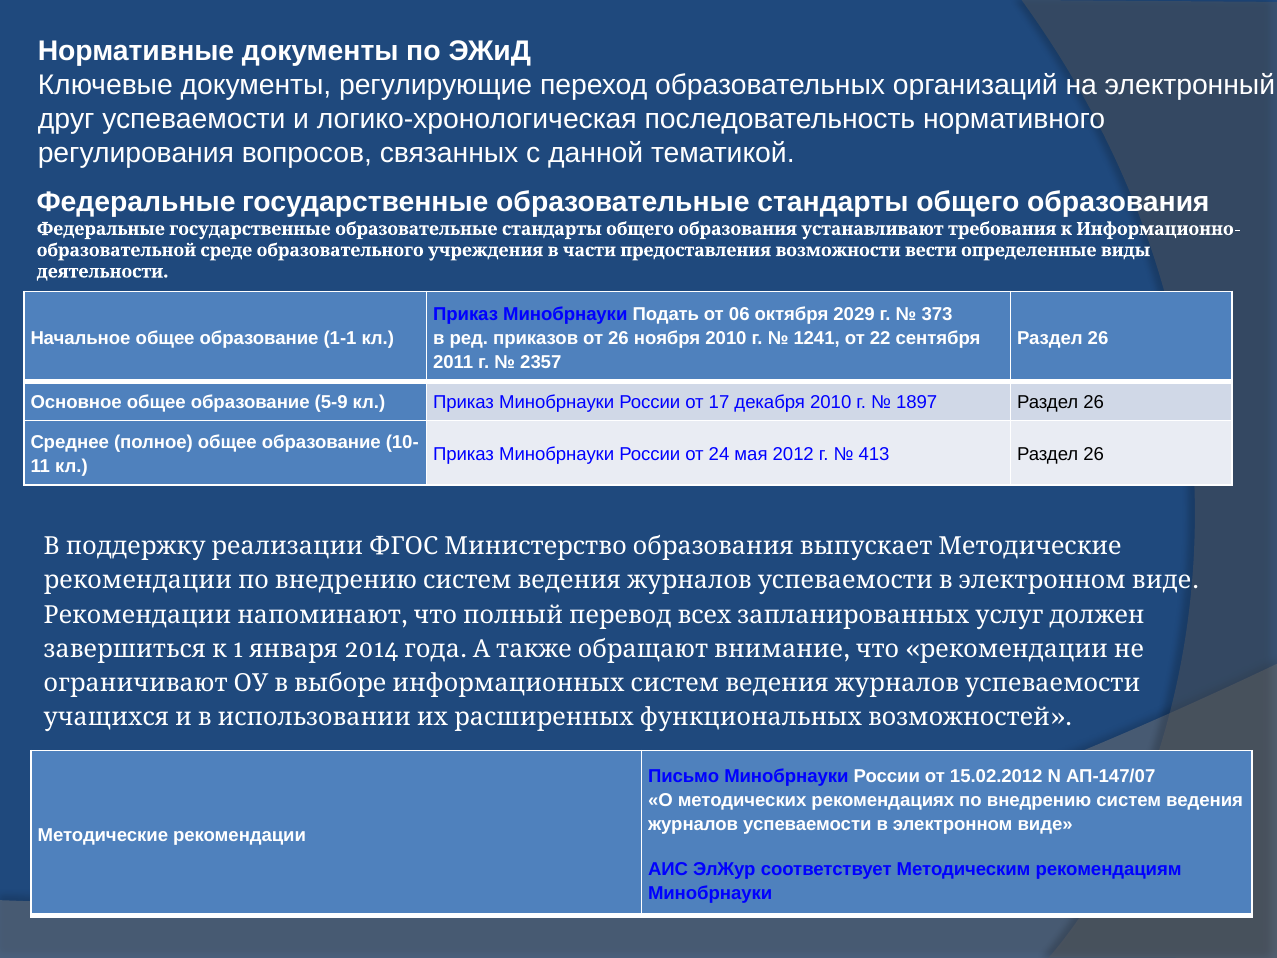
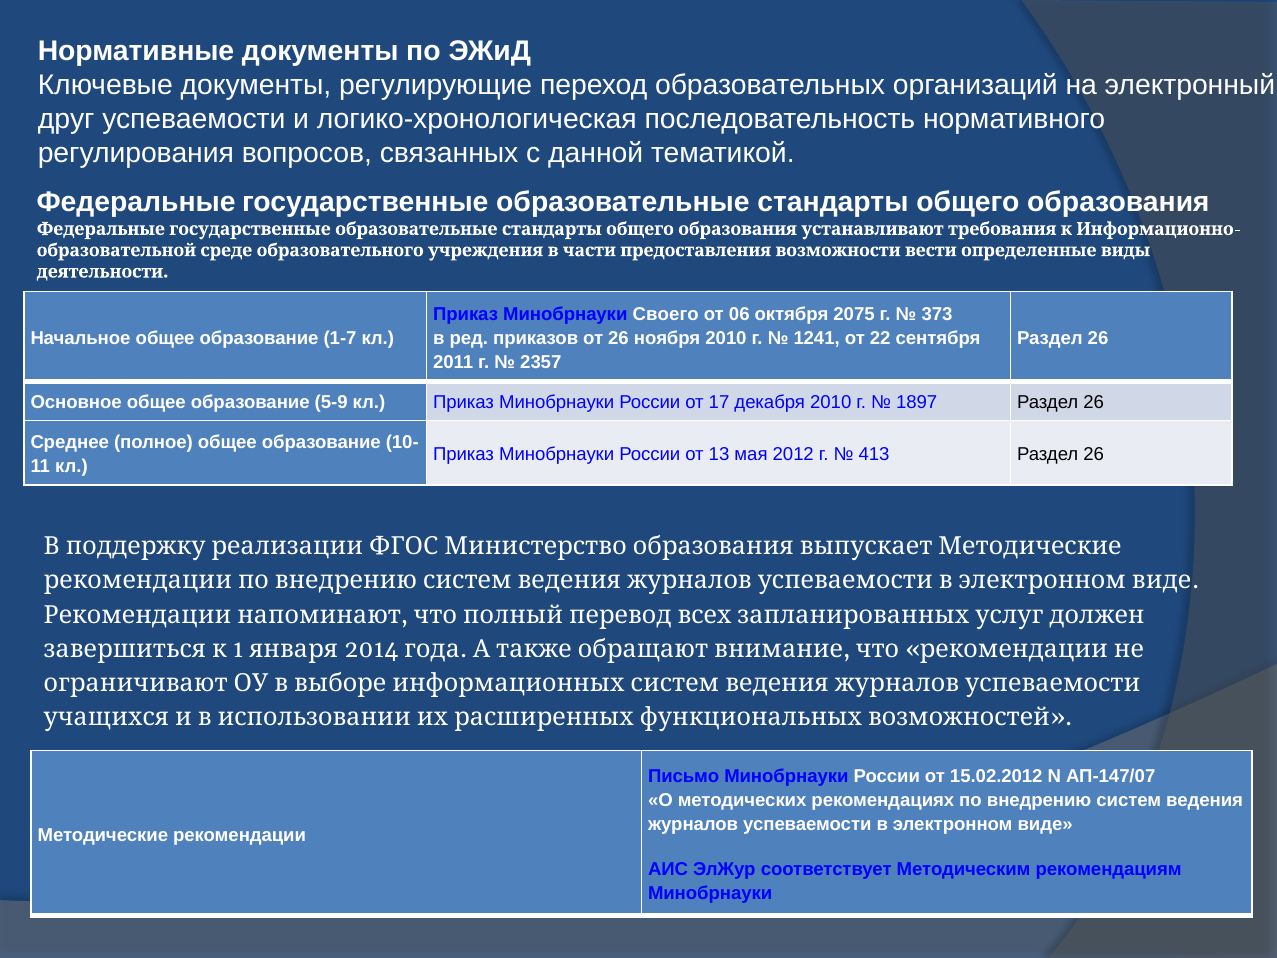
Подать: Подать -> Своего (666, 314)
2029: 2029 -> 2075 (854, 314)
1-1: 1-1 -> 1-7 (340, 338)
24: 24 -> 13 (719, 455)
